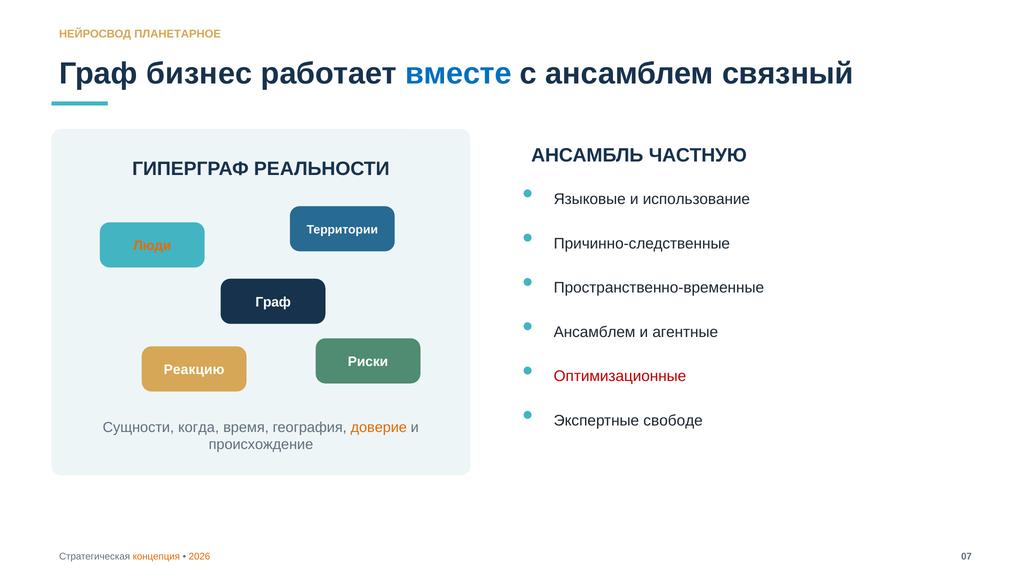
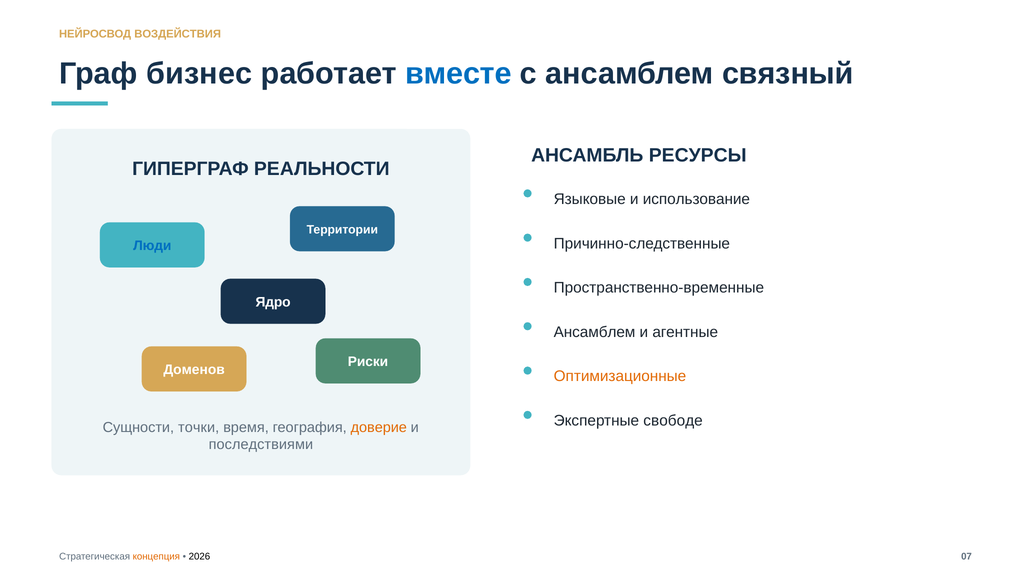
ПЛАНЕТАРНОЕ: ПЛАНЕТАРНОЕ -> ВОЗДЕЙСТВИЯ (178, 34)
ЧАСТНУЮ: ЧАСТНУЮ -> РЕСУРСЫ (698, 155)
Люди colour: orange -> blue (152, 246)
Граф: Граф -> Ядро (273, 302)
Реакцию: Реакцию -> Доменов (194, 370)
Оптимизационные colour: red -> orange (620, 376)
когда: когда -> точки (199, 427)
происхождение: происхождение -> последствиями (261, 445)
2026 colour: orange -> black (199, 556)
